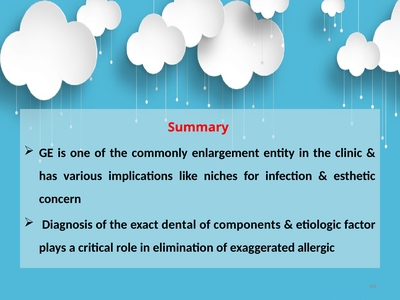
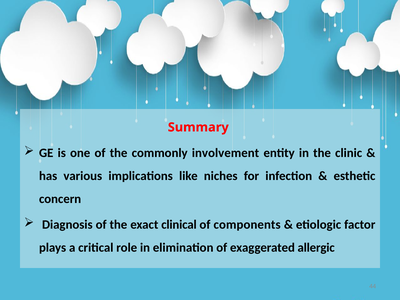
enlargement: enlargement -> involvement (226, 153)
dental: dental -> clinical (179, 224)
